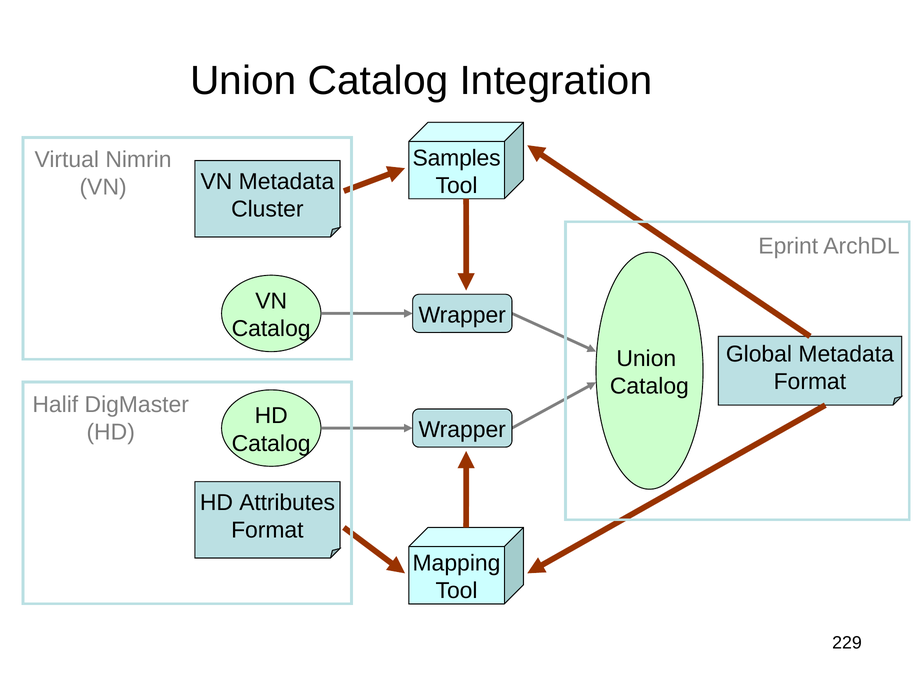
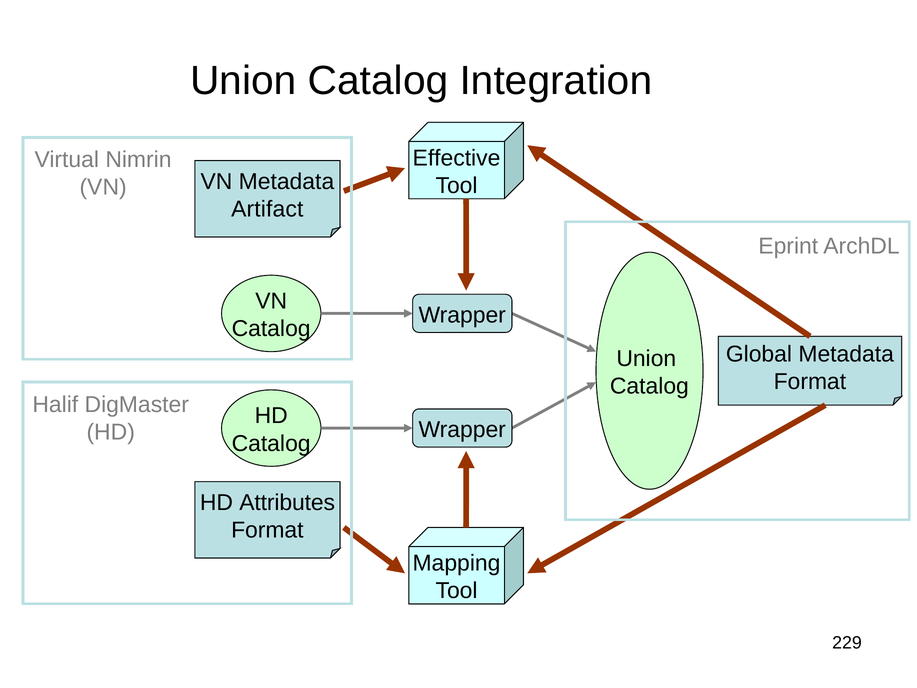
Samples: Samples -> Effective (457, 158)
Cluster: Cluster -> Artifact (267, 209)
